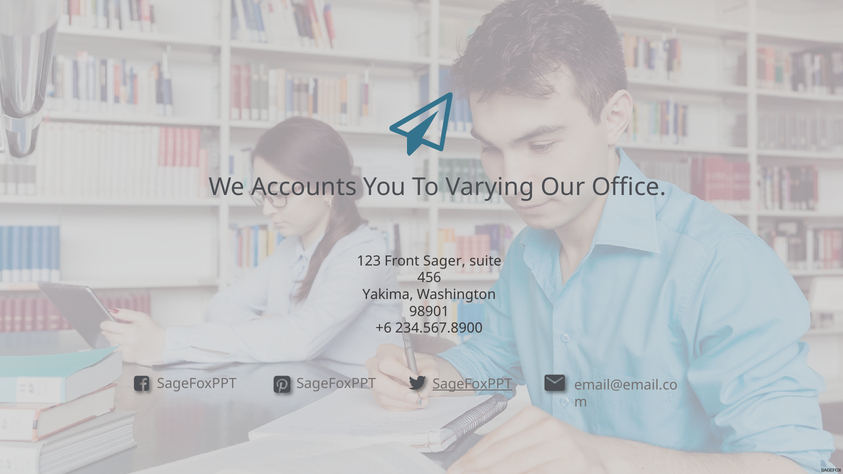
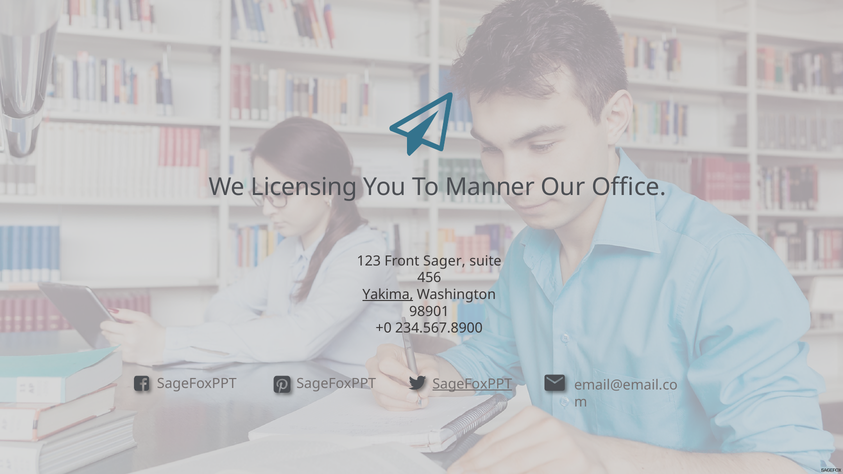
Accounts: Accounts -> Licensing (304, 187)
Varying: Varying -> Manner (490, 187)
Yakima underline: none -> present (388, 295)
+6: +6 -> +0 (384, 328)
